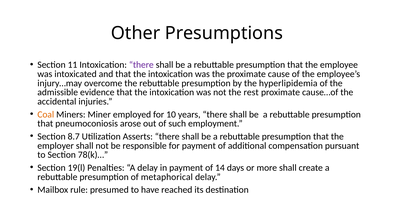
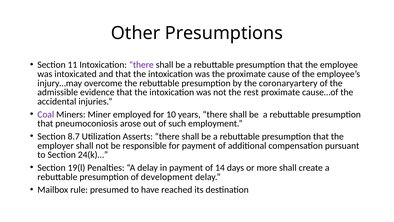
hyperlipidemia: hyperlipidemia -> coronaryartery (288, 83)
Coal colour: orange -> purple (46, 114)
78(k)…: 78(k)… -> 24(k)… (93, 155)
metaphorical: metaphorical -> development (167, 177)
